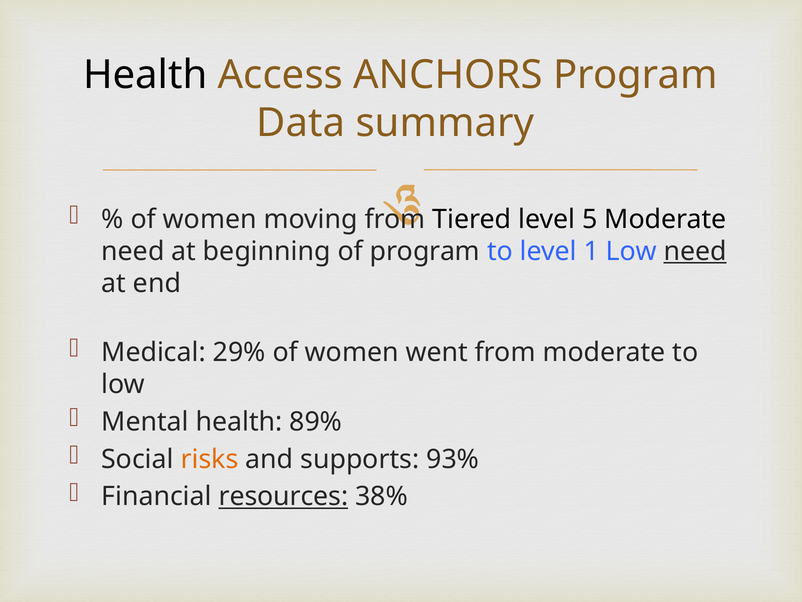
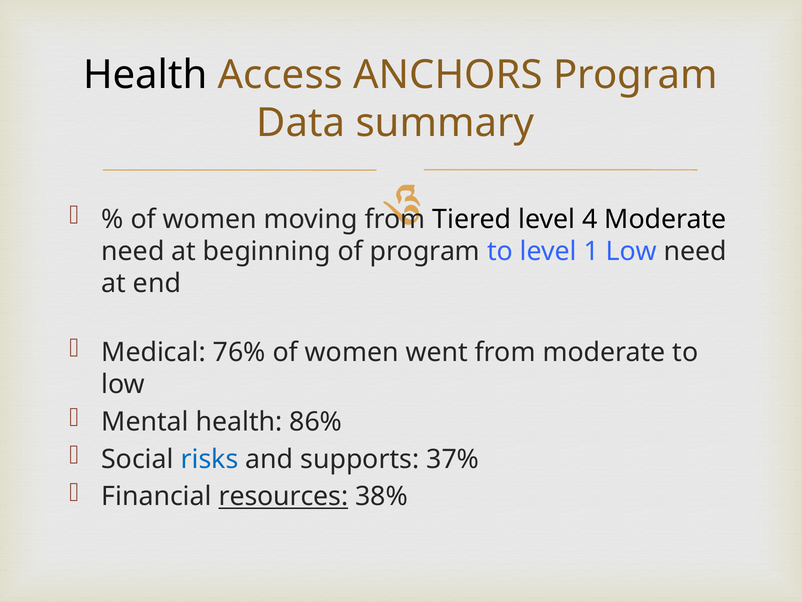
5: 5 -> 4 (590, 219)
need underline: present -> none (695, 251)
29%: 29% -> 76% (239, 352)
89%: 89% -> 86% (316, 421)
risks colour: orange -> blue (210, 459)
93%: 93% -> 37% (453, 459)
